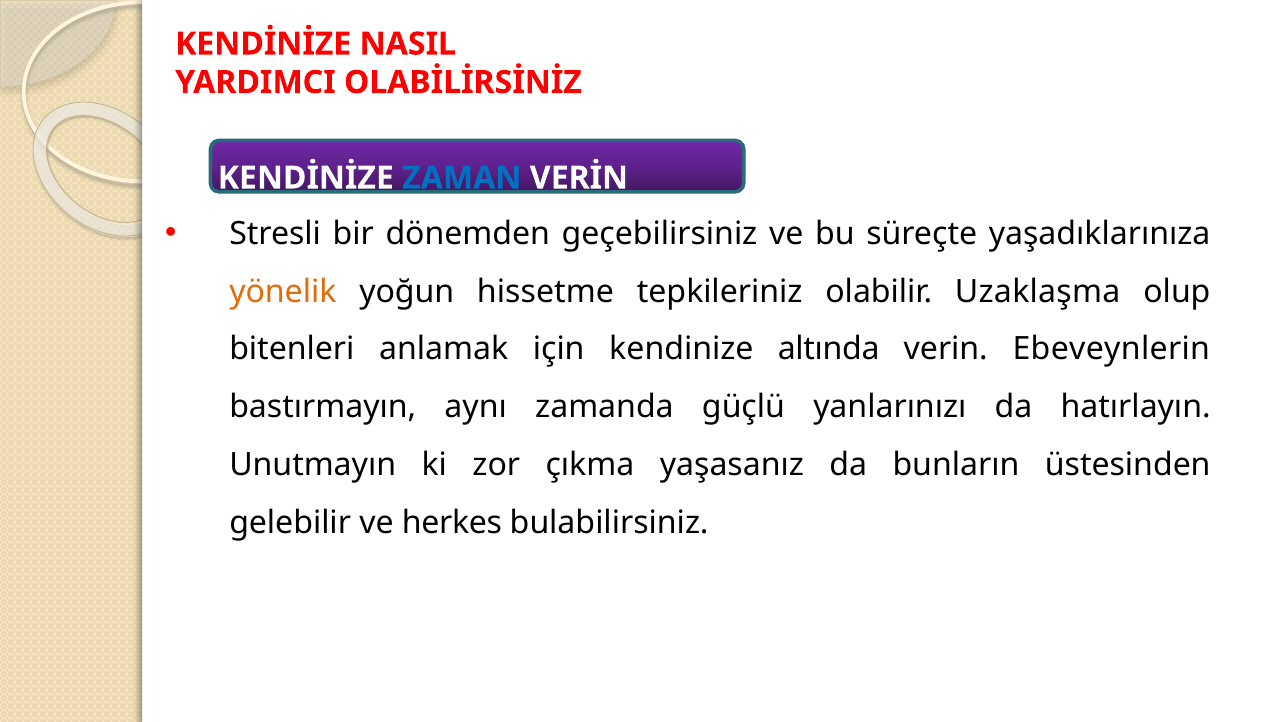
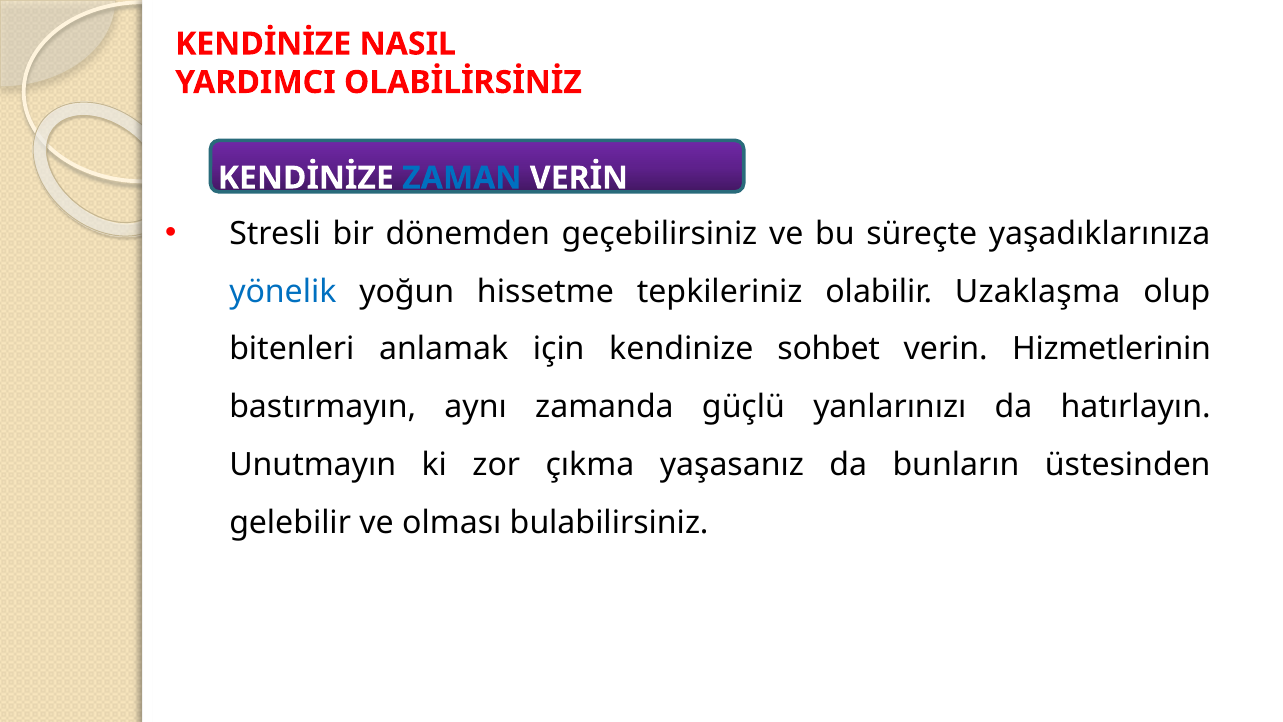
yönelik colour: orange -> blue (283, 291)
altında: altında -> sohbet (829, 349)
Ebeveynlerin: Ebeveynlerin -> Hizmetlerinin (1112, 349)
herkes: herkes -> olması (452, 522)
